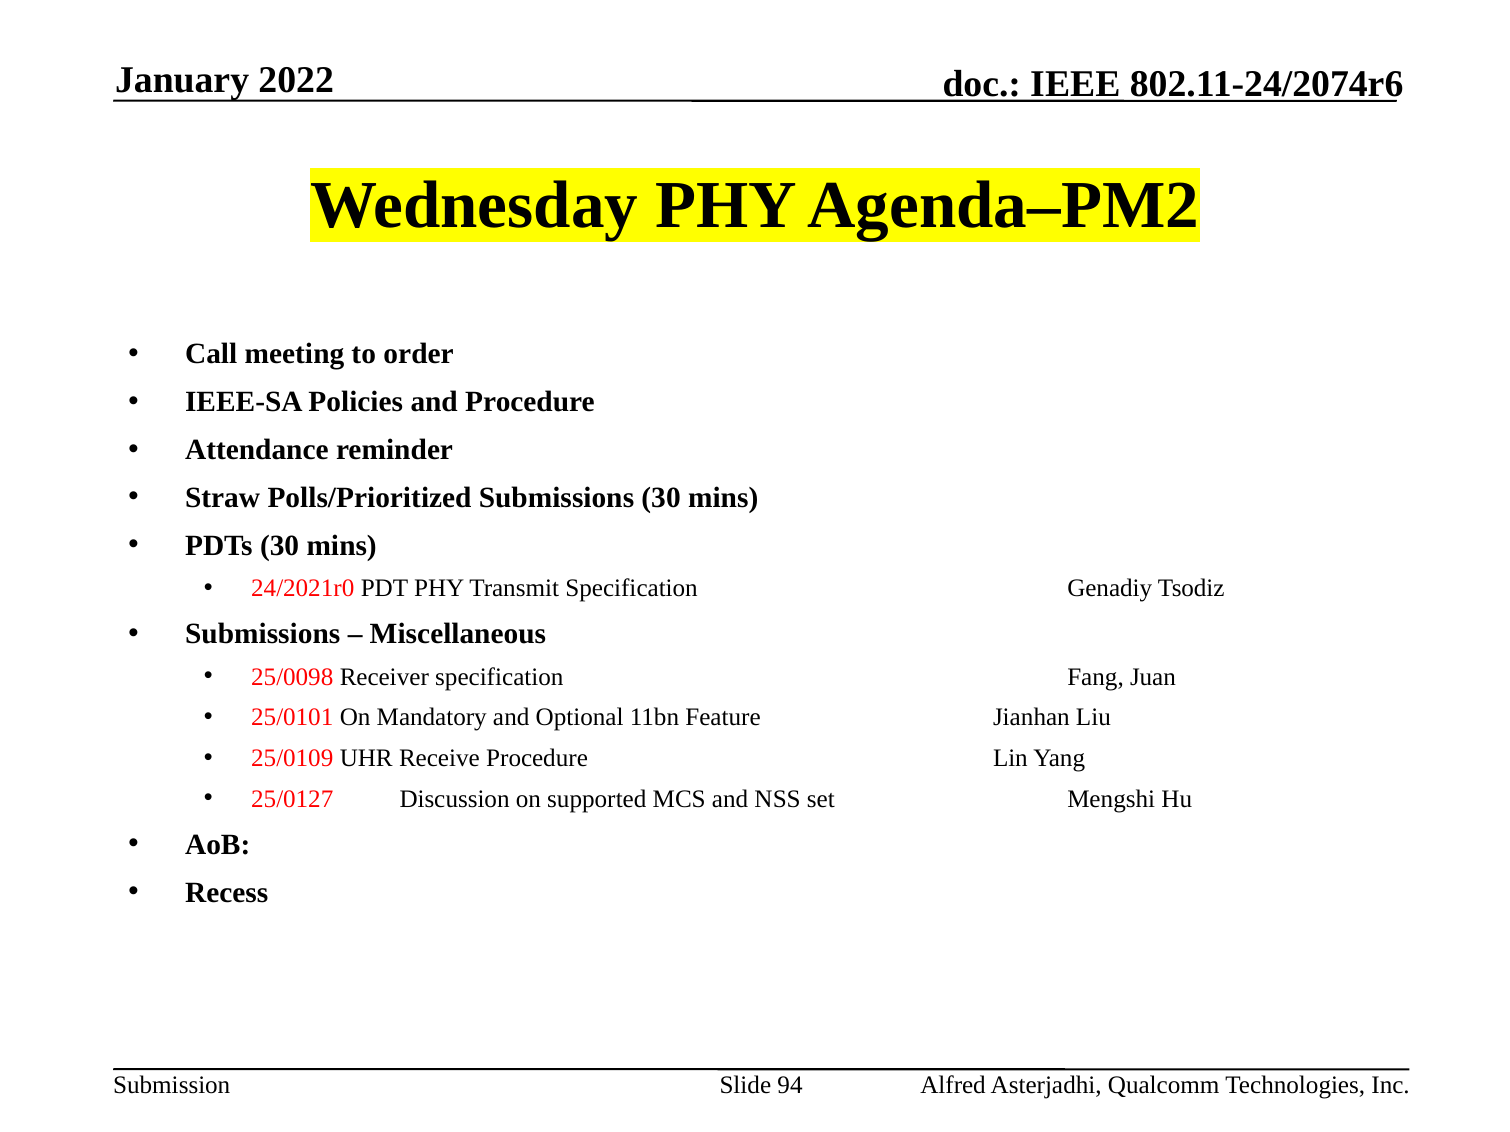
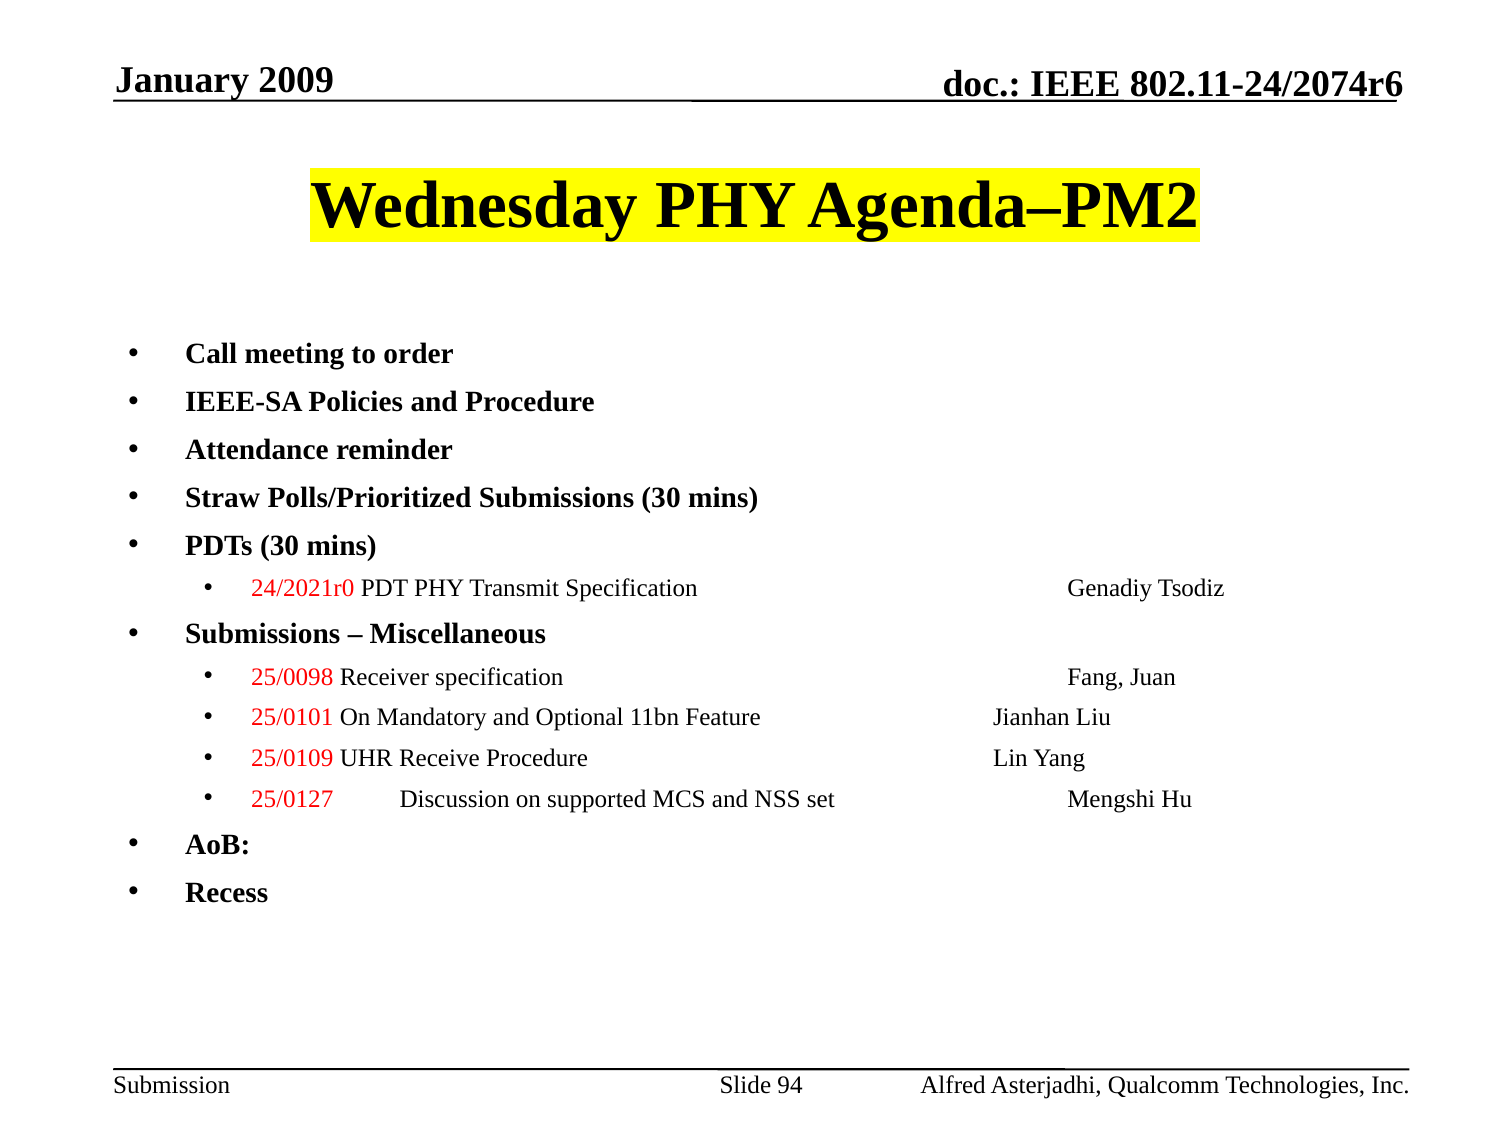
2022: 2022 -> 2009 (296, 80)
